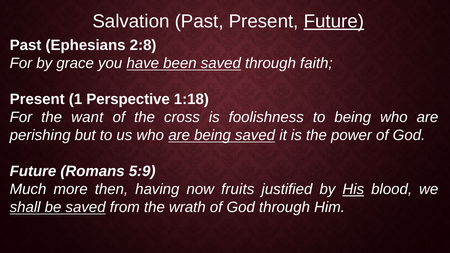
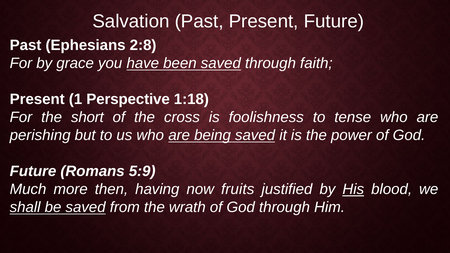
Future underline: present -> none (334, 21)
want: want -> short (87, 117)
to being: being -> tense (353, 117)
